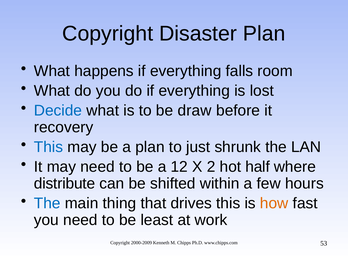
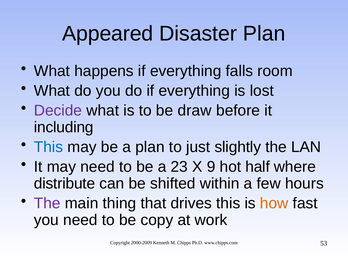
Copyright: Copyright -> Appeared (108, 34)
Decide colour: blue -> purple (58, 111)
recovery: recovery -> including (64, 127)
shrunk: shrunk -> slightly (238, 147)
12: 12 -> 23 (179, 167)
2: 2 -> 9 (211, 167)
The colour: blue -> purple (47, 203)
least: least -> copy (157, 220)
